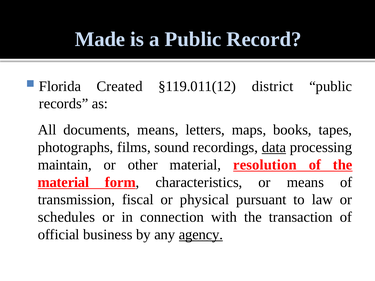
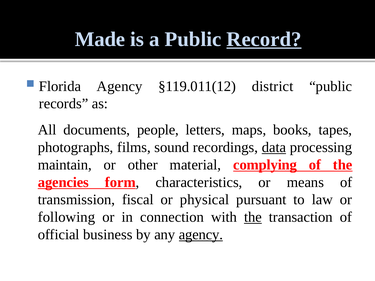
Record underline: none -> present (264, 39)
Florida Created: Created -> Agency (120, 86)
documents means: means -> people (158, 130)
resolution: resolution -> complying (265, 165)
material: material -> agencies (63, 182)
schedules: schedules -> following (66, 217)
the underline: none -> present (253, 217)
